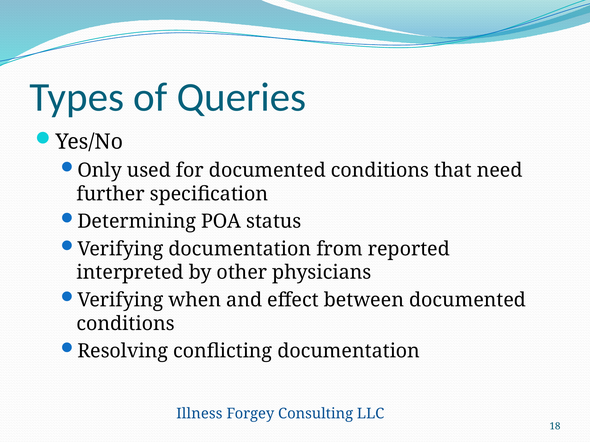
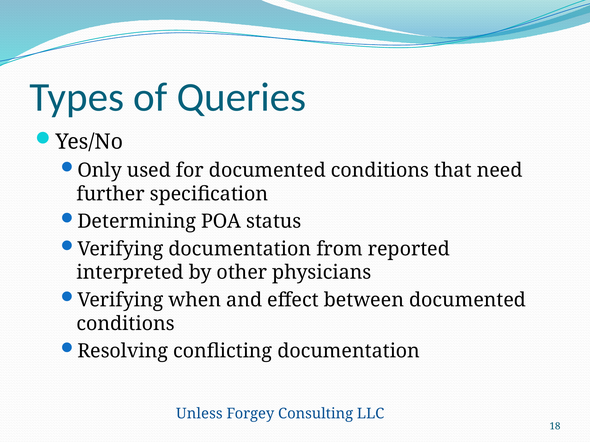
Illness: Illness -> Unless (199, 414)
